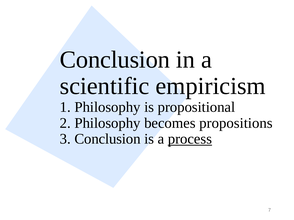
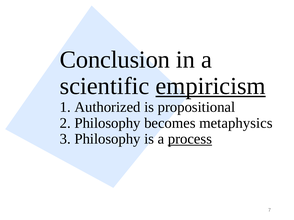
empiricism underline: none -> present (211, 86)
1 Philosophy: Philosophy -> Authorized (107, 107)
propositions: propositions -> metaphysics (236, 123)
3 Conclusion: Conclusion -> Philosophy (107, 139)
